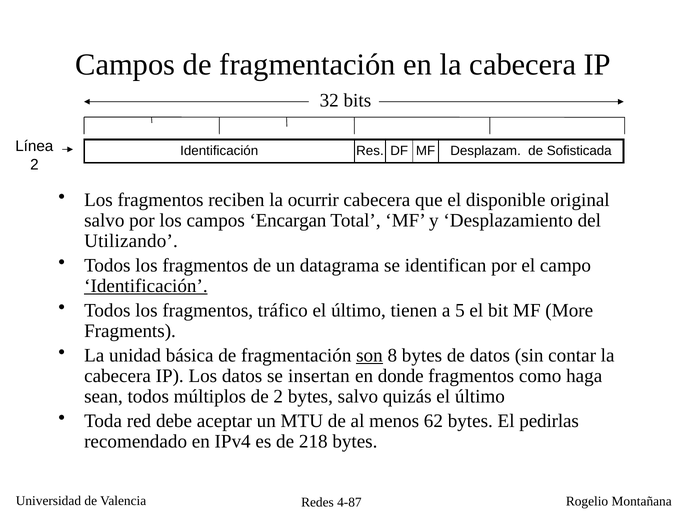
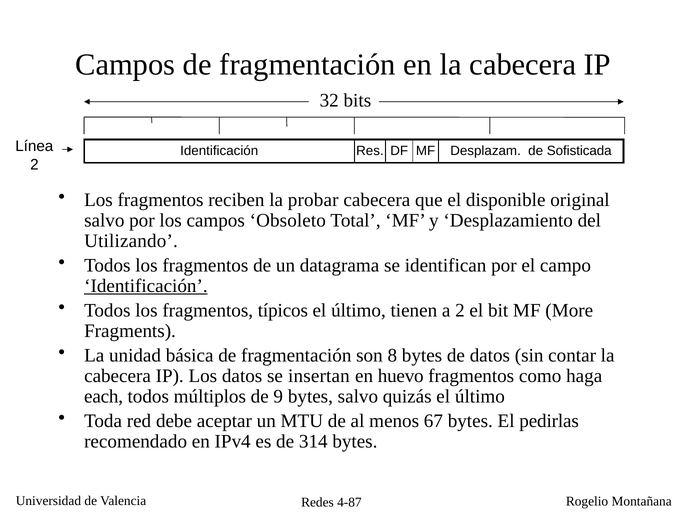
ocurrir: ocurrir -> probar (313, 200)
Encargan: Encargan -> Obsoleto (288, 220)
tráfico: tráfico -> típicos (283, 311)
a 5: 5 -> 2 (460, 311)
son underline: present -> none (369, 356)
donde: donde -> huevo (401, 376)
sean: sean -> each (104, 397)
de 2: 2 -> 9 (278, 397)
62: 62 -> 67 (433, 421)
218: 218 -> 314 (313, 442)
